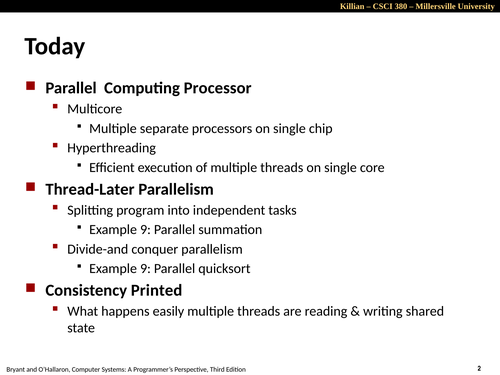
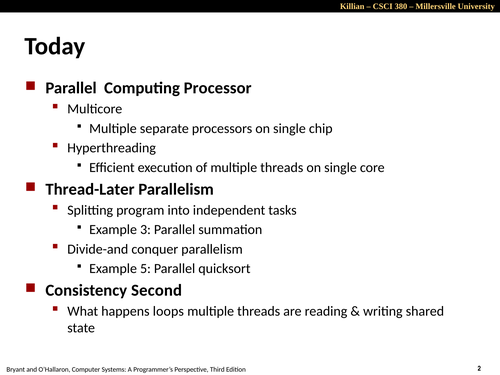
9: 9 -> 3 (145, 230)
9: 9 -> 5 (145, 269)
Printed: Printed -> Second (157, 290)
easily: easily -> loops (168, 311)
